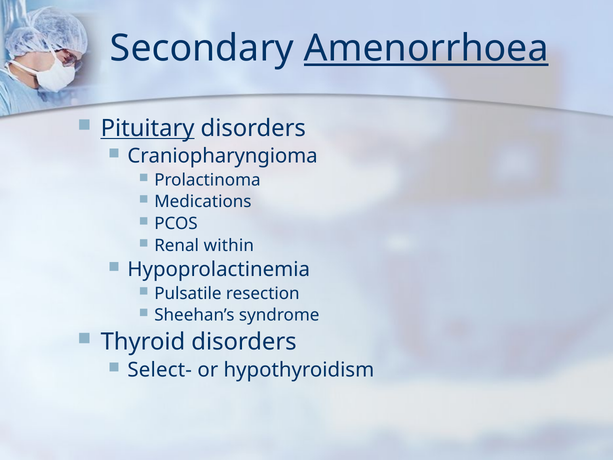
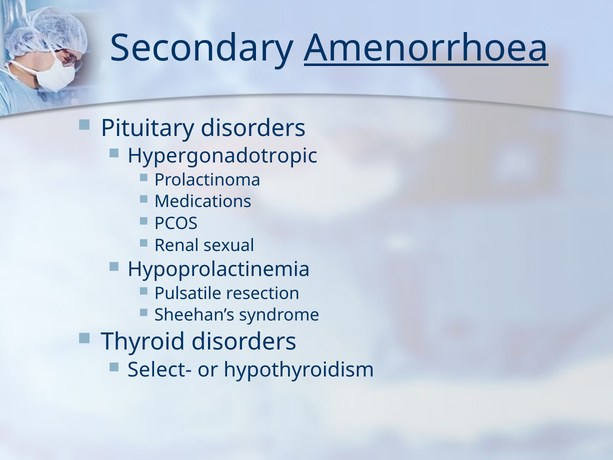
Pituitary underline: present -> none (148, 128)
Craniopharyngioma: Craniopharyngioma -> Hypergonadotropic (222, 156)
within: within -> sexual (229, 245)
